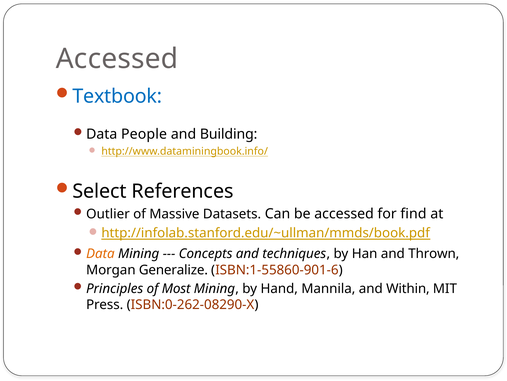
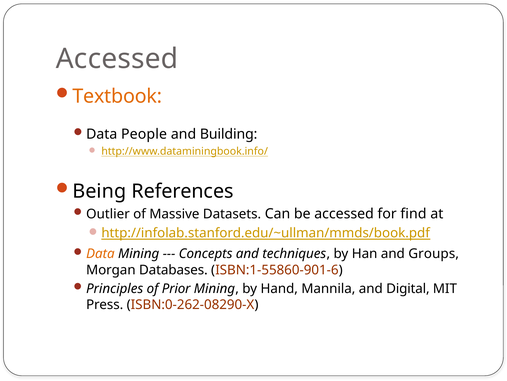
Textbook colour: blue -> orange (117, 96)
Select: Select -> Being (99, 191)
Thrown: Thrown -> Groups (434, 253)
Generalize: Generalize -> Databases (173, 269)
Most: Most -> Prior (176, 288)
Within: Within -> Digital (408, 288)
